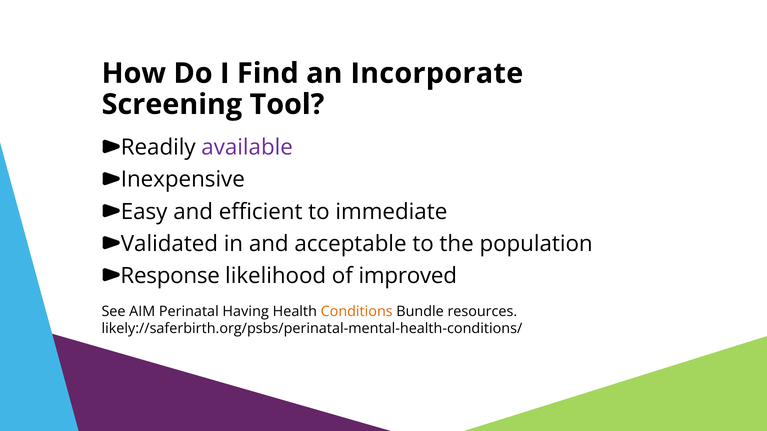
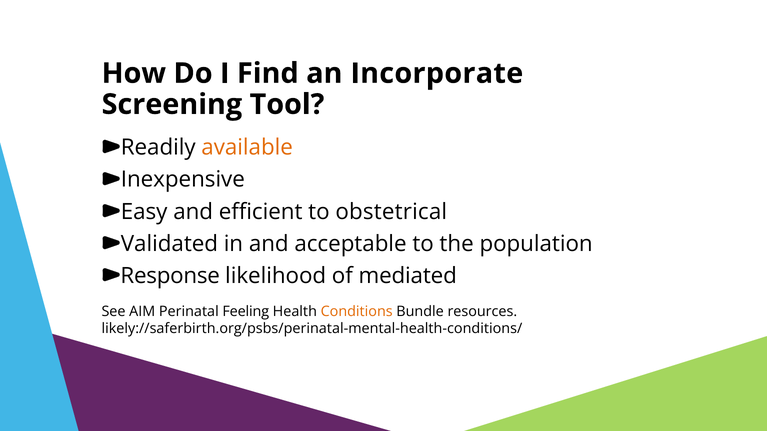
available colour: purple -> orange (247, 148)
immediate: immediate -> obstetrical (391, 212)
improved: improved -> mediated (408, 276)
Having: Having -> Feeling (246, 312)
